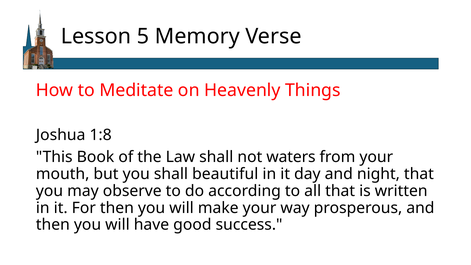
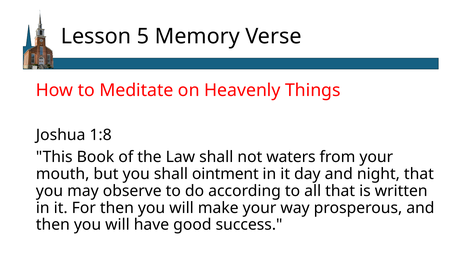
beautiful: beautiful -> ointment (225, 174)
